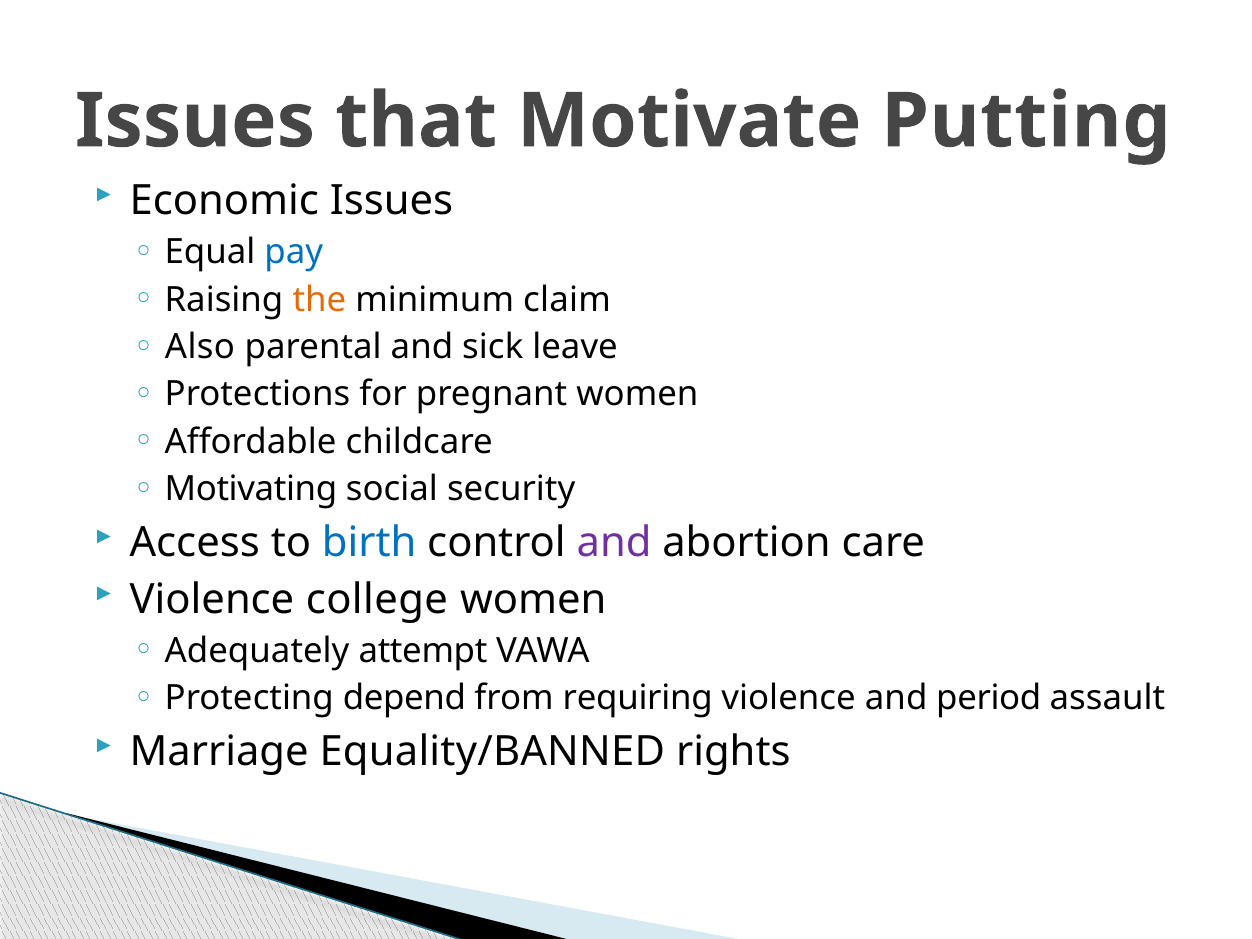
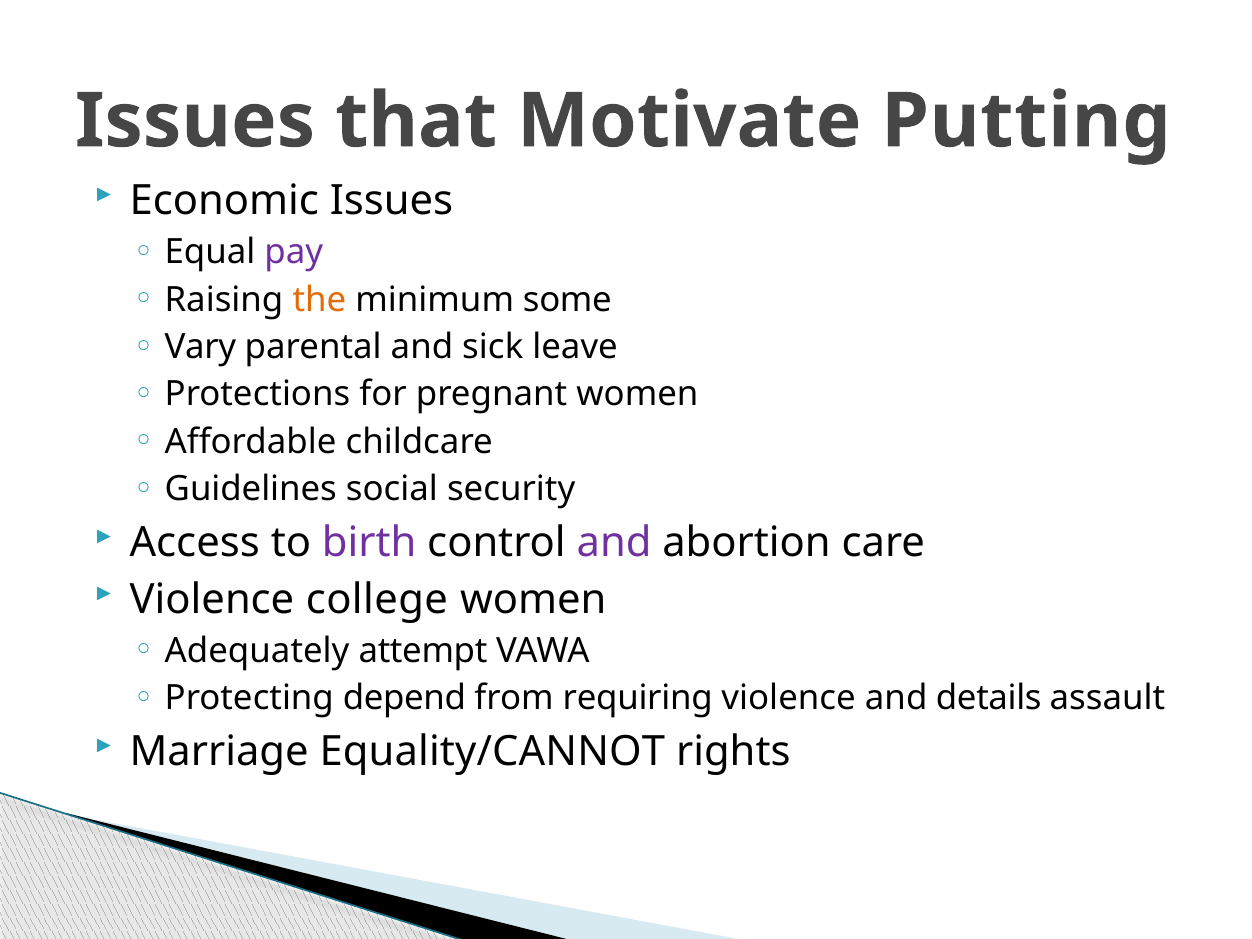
pay colour: blue -> purple (294, 252)
claim: claim -> some (567, 300)
Also: Also -> Vary (200, 347)
Motivating: Motivating -> Guidelines (251, 489)
birth colour: blue -> purple (369, 543)
period: period -> details (989, 698)
Equality/BANNED: Equality/BANNED -> Equality/CANNOT (492, 752)
